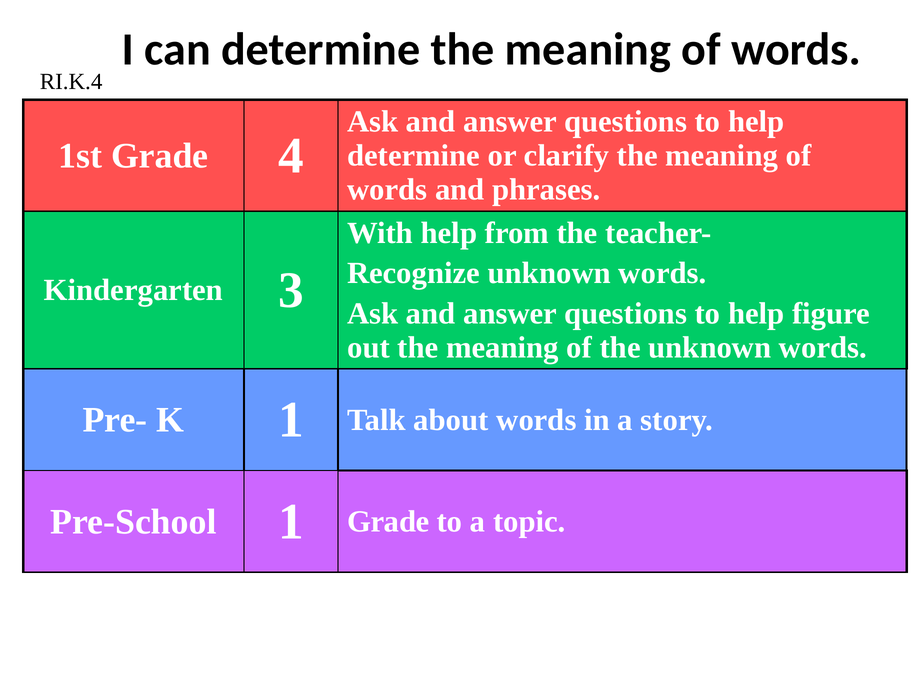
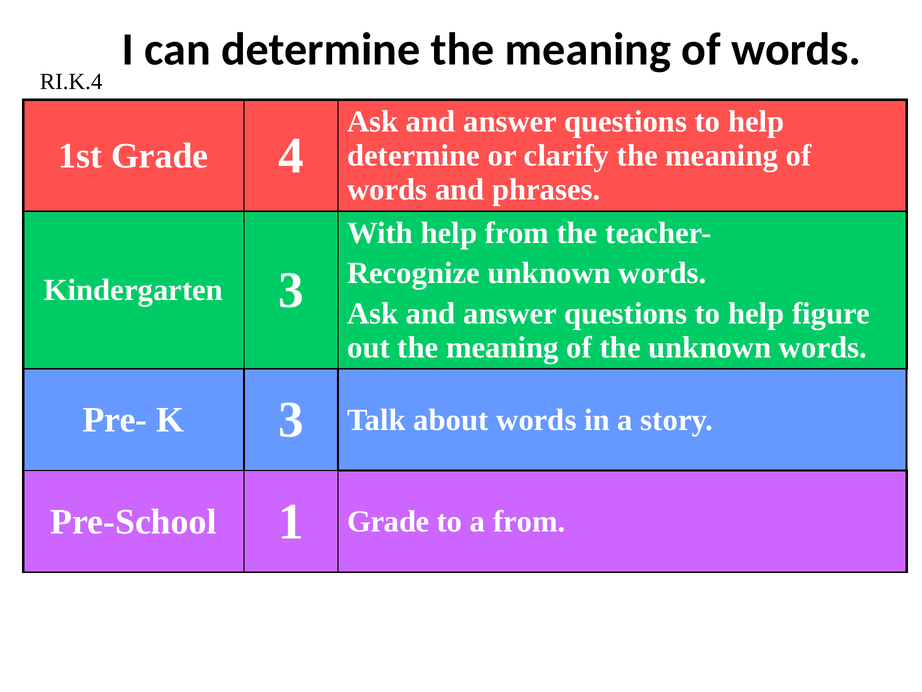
K 1: 1 -> 3 (291, 420)
a topic: topic -> from (529, 521)
